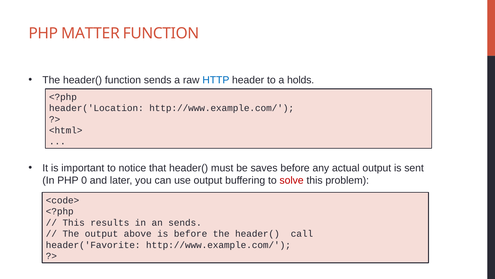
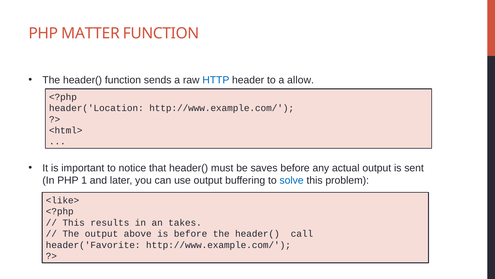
holds: holds -> allow (301, 80)
0: 0 -> 1 (84, 180)
solve colour: red -> blue (292, 180)
<code>: <code> -> <like> (63, 200)
an sends: sends -> takes (185, 222)
